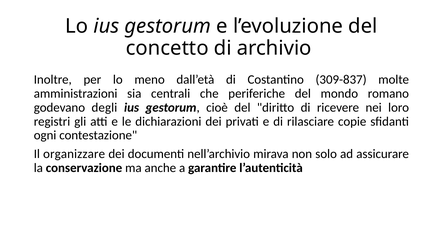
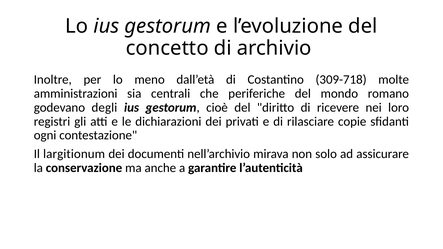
309-837: 309-837 -> 309-718 (341, 80)
organizzare: organizzare -> largitionum (74, 154)
